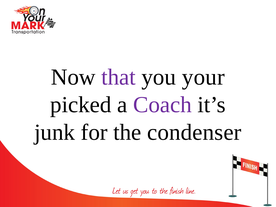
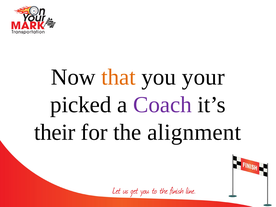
that colour: purple -> orange (119, 77)
junk: junk -> their (55, 132)
condenser: condenser -> alignment (194, 132)
